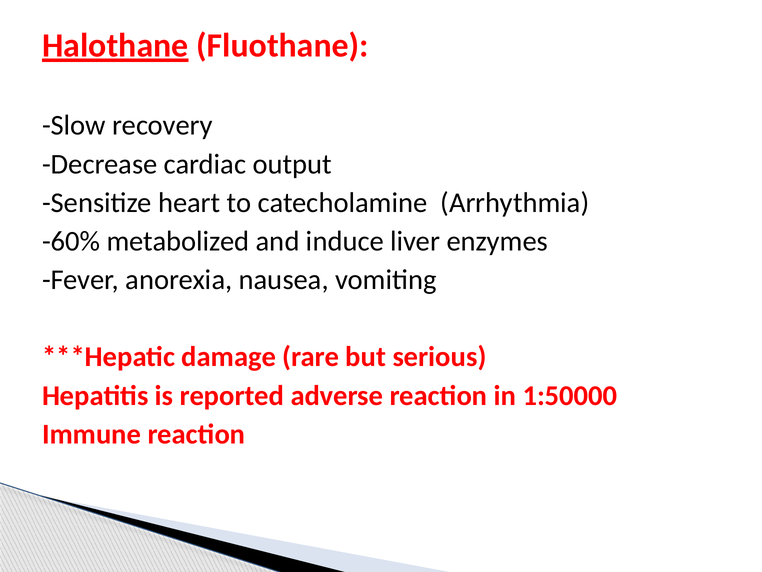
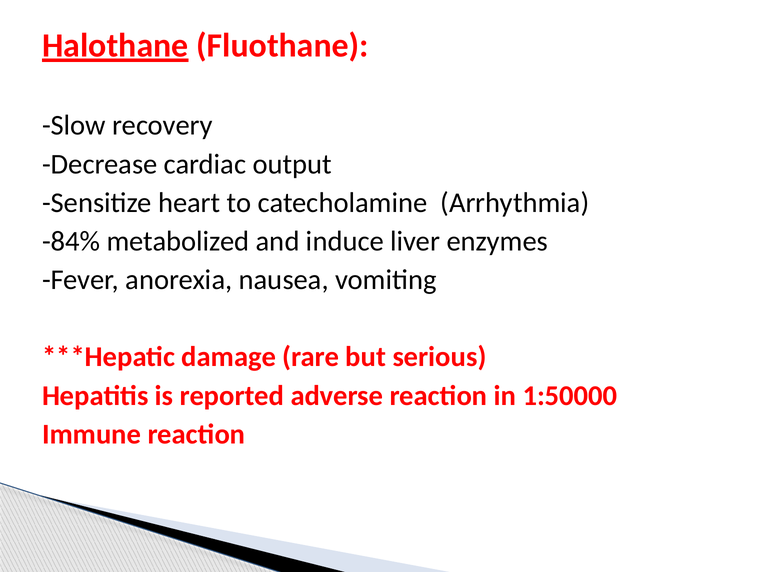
-60%: -60% -> -84% (71, 241)
